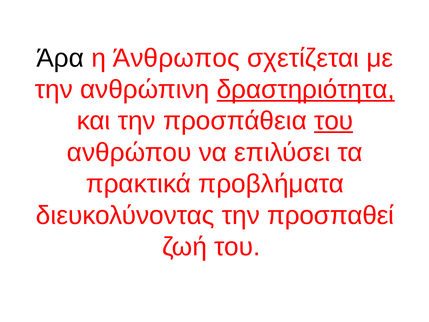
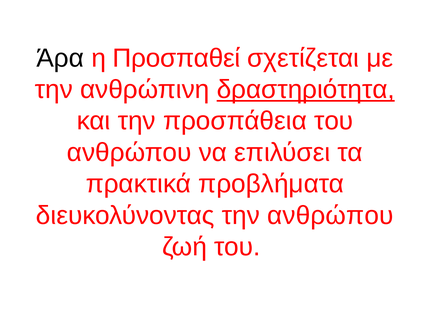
Άνθρωπος: Άνθρωπος -> Προσπαθεί (176, 58)
του underline: present -> none (334, 121)
την προσπαθεί: προσπαθεί -> ανθρώπου (330, 215)
